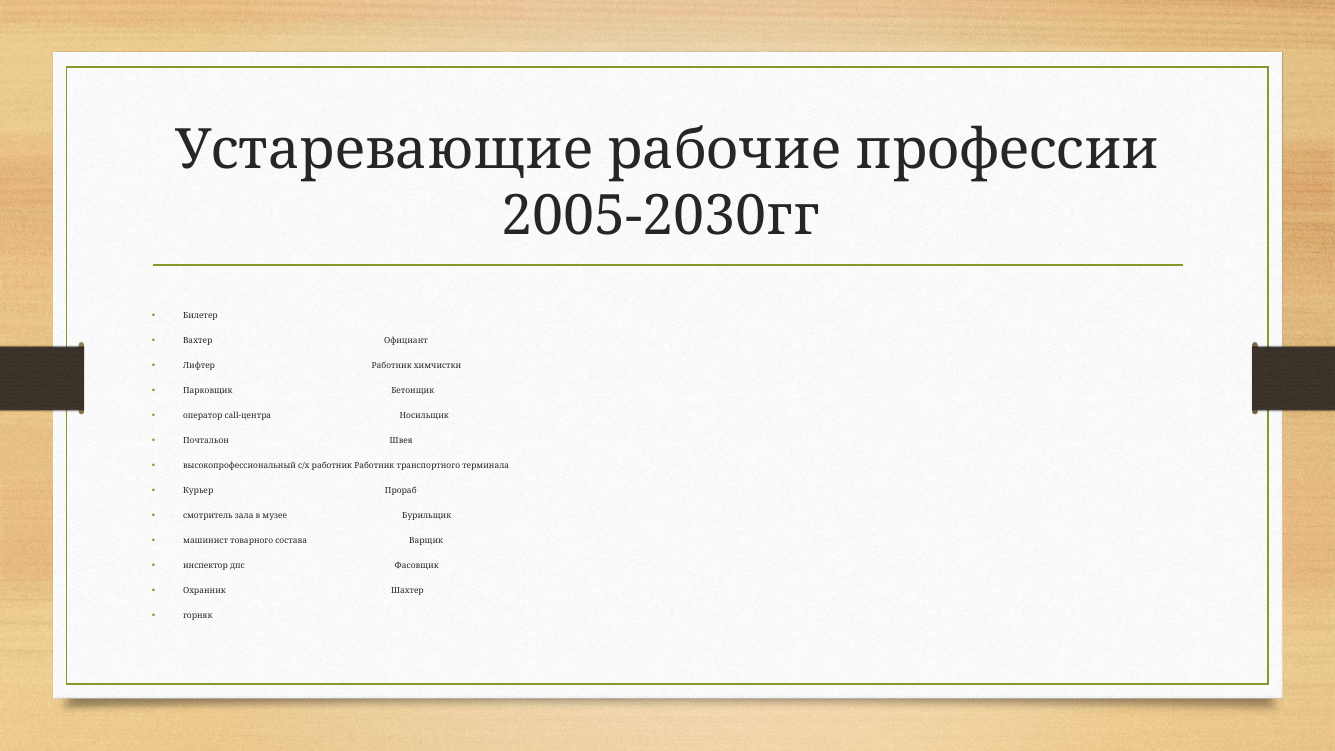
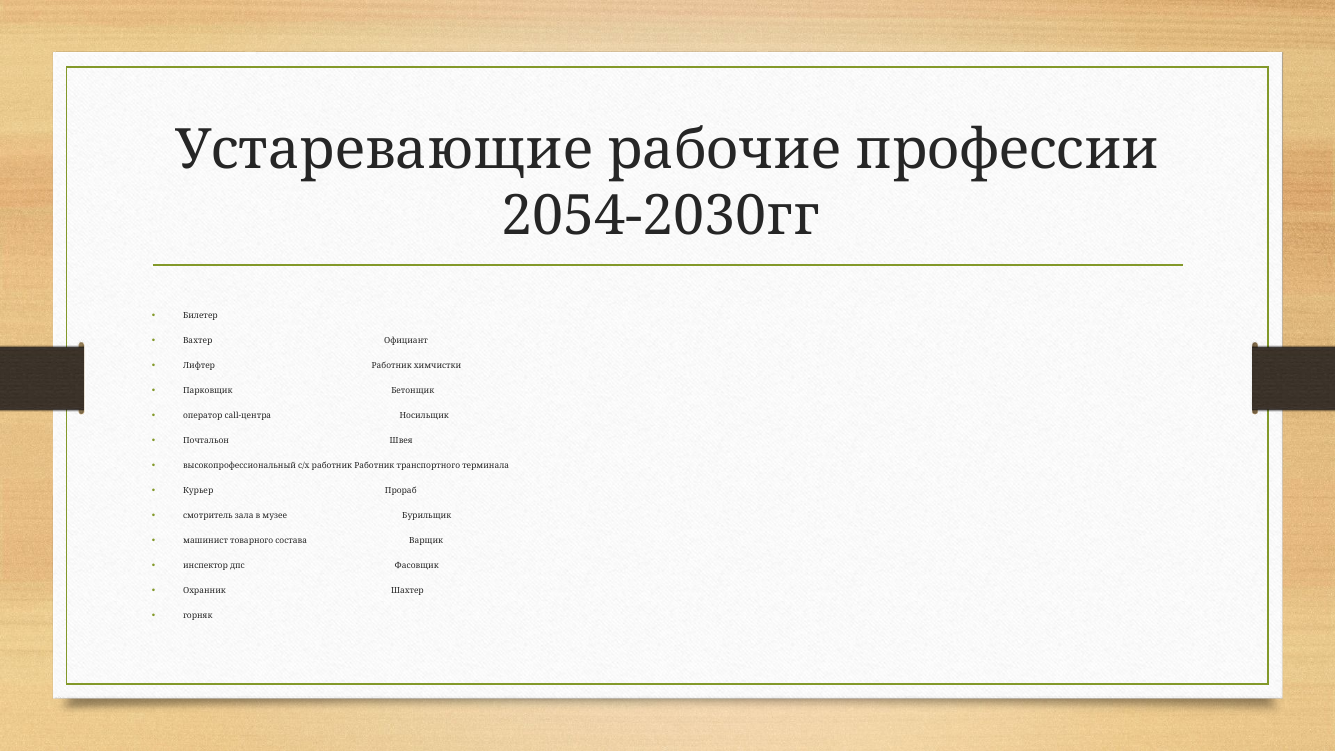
2005-2030гг: 2005-2030гг -> 2054-2030гг (660, 217)
